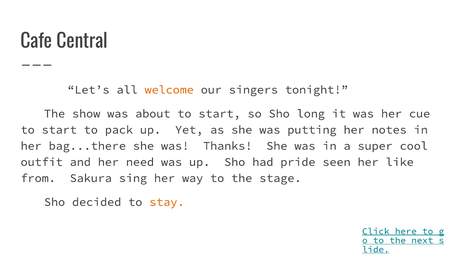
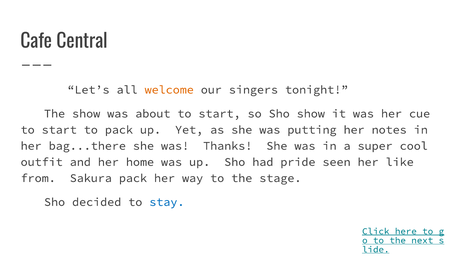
Sho long: long -> show (311, 114)
need: need -> home (140, 162)
Sakura sing: sing -> pack (133, 178)
stay colour: orange -> blue (167, 202)
